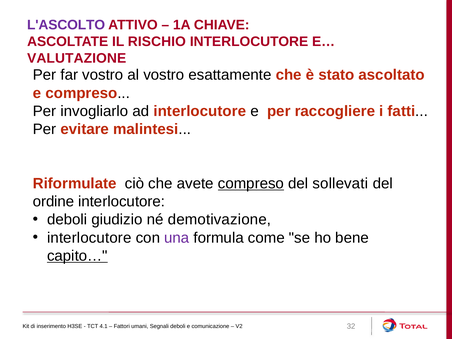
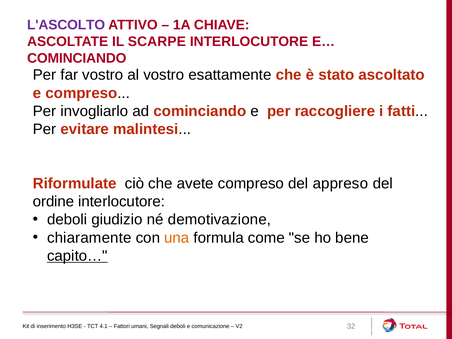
RISCHIO: RISCHIO -> SCARPE (157, 42)
VALUTAZIONE: VALUTAZIONE -> COMINCIANDO (77, 58)
ad interlocutore: interlocutore -> cominciando (200, 111)
compreso underline: present -> none (251, 183)
sollevati: sollevati -> appreso (340, 183)
interlocutore: interlocutore -> chiaramente (89, 238)
una colour: purple -> orange (177, 238)
